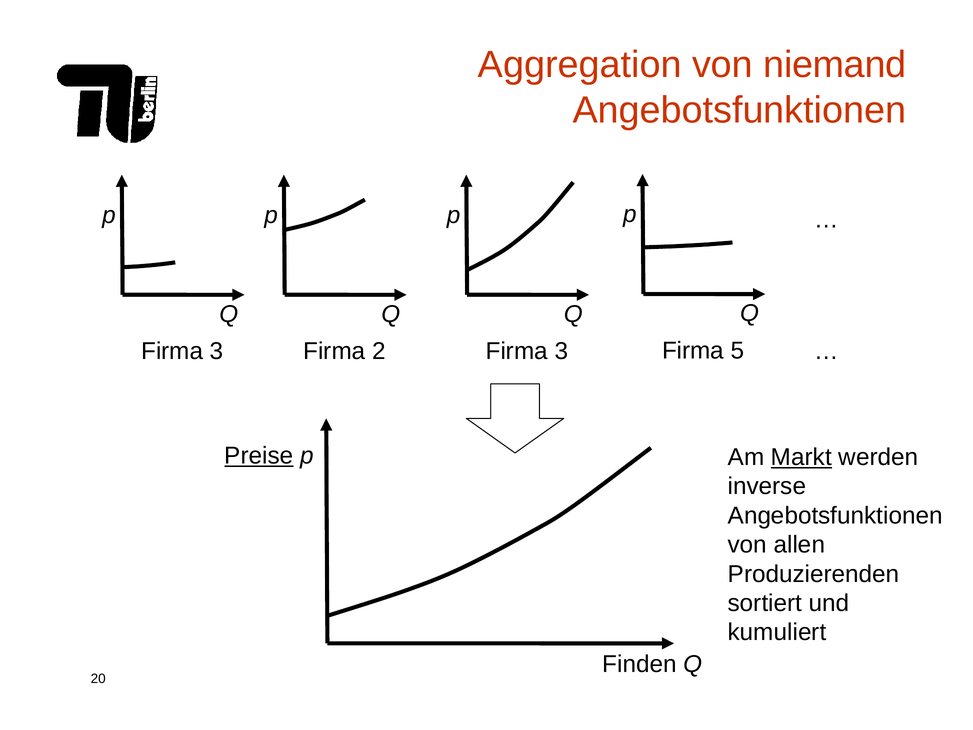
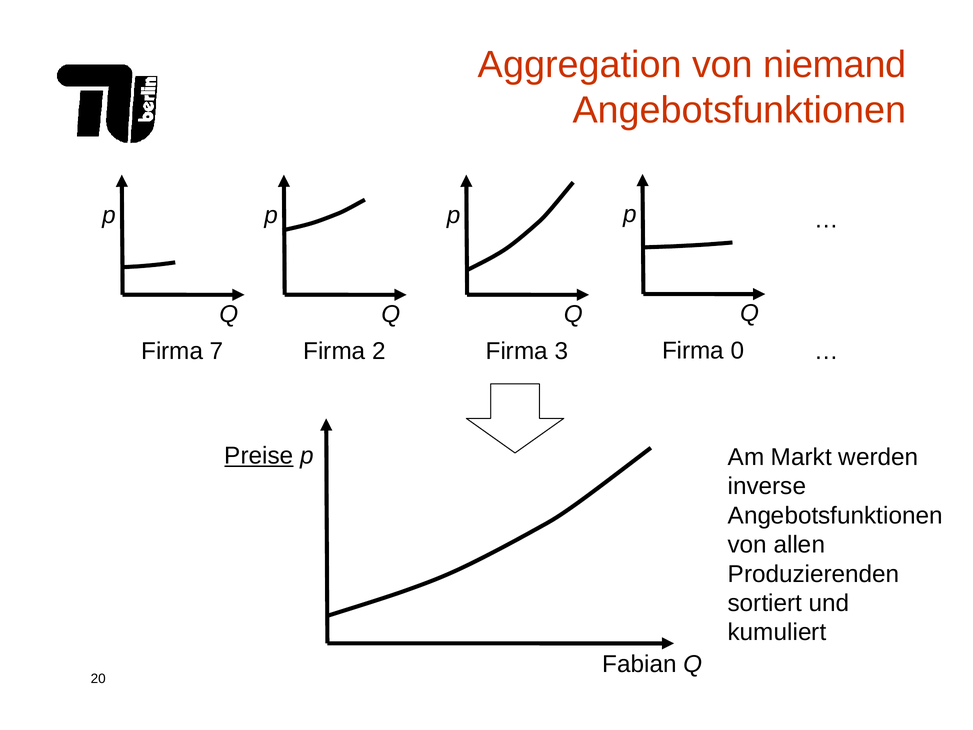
5: 5 -> 0 (737, 350)
3: 3 -> 7 (217, 351)
Markt underline: present -> none (801, 457)
Finden: Finden -> Fabian (639, 664)
